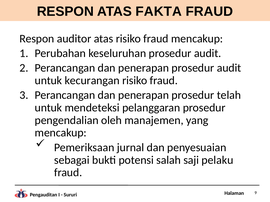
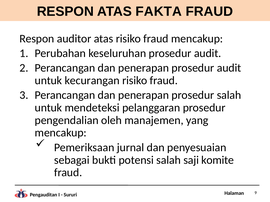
prosedur telah: telah -> salah (229, 95)
pelaku: pelaku -> komite (218, 160)
